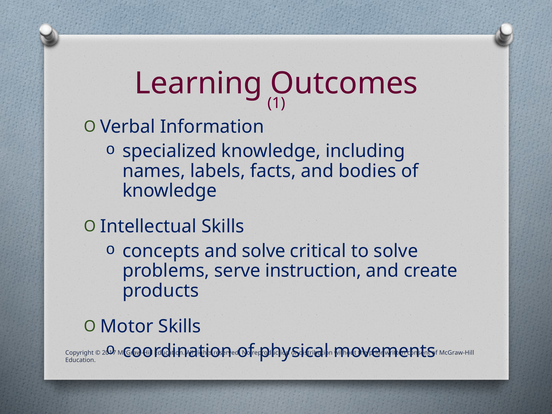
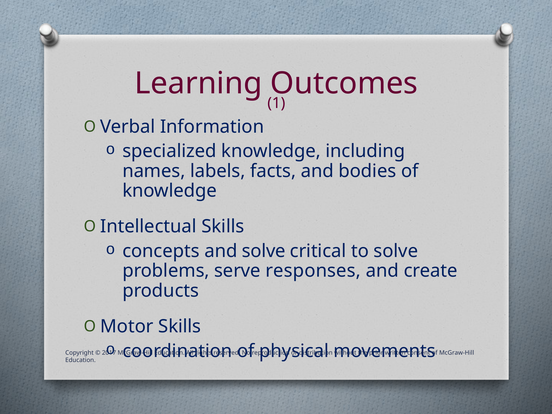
instruction: instruction -> responses (313, 271)
